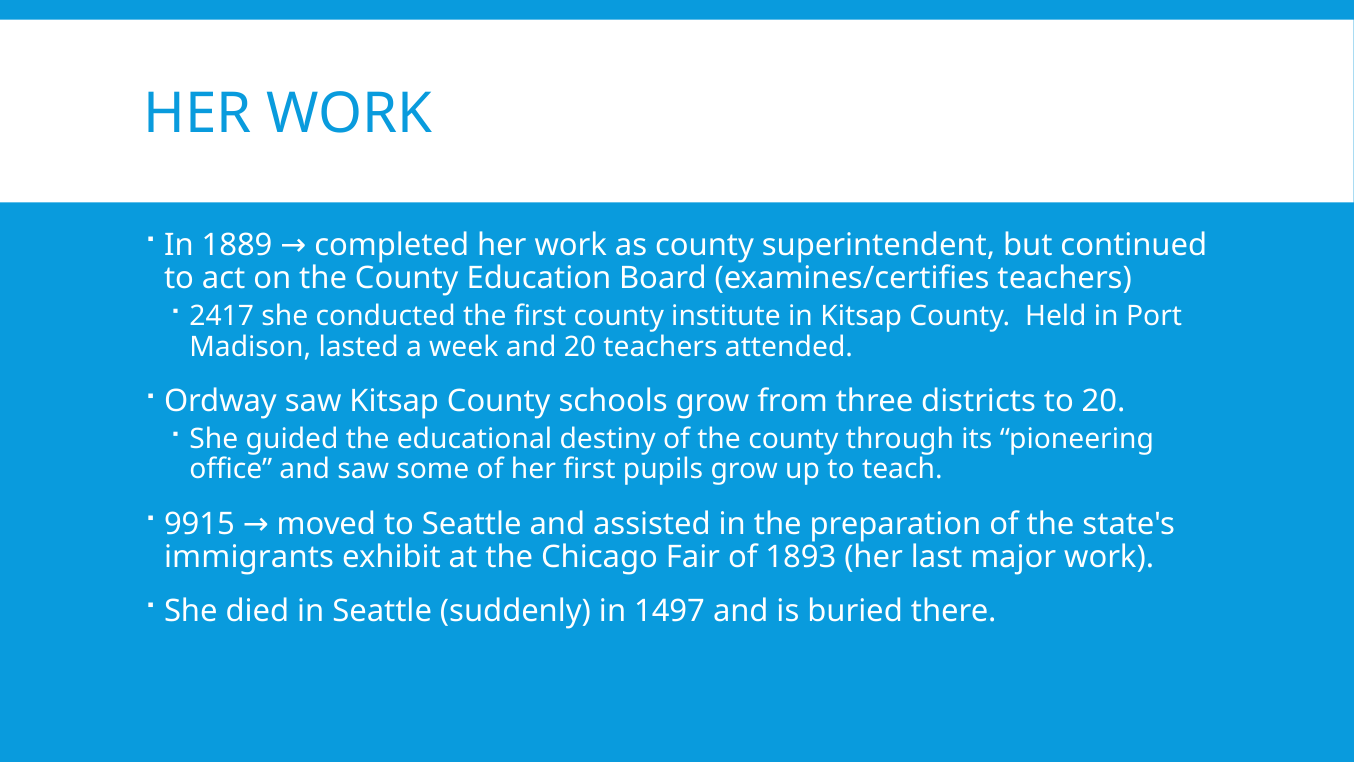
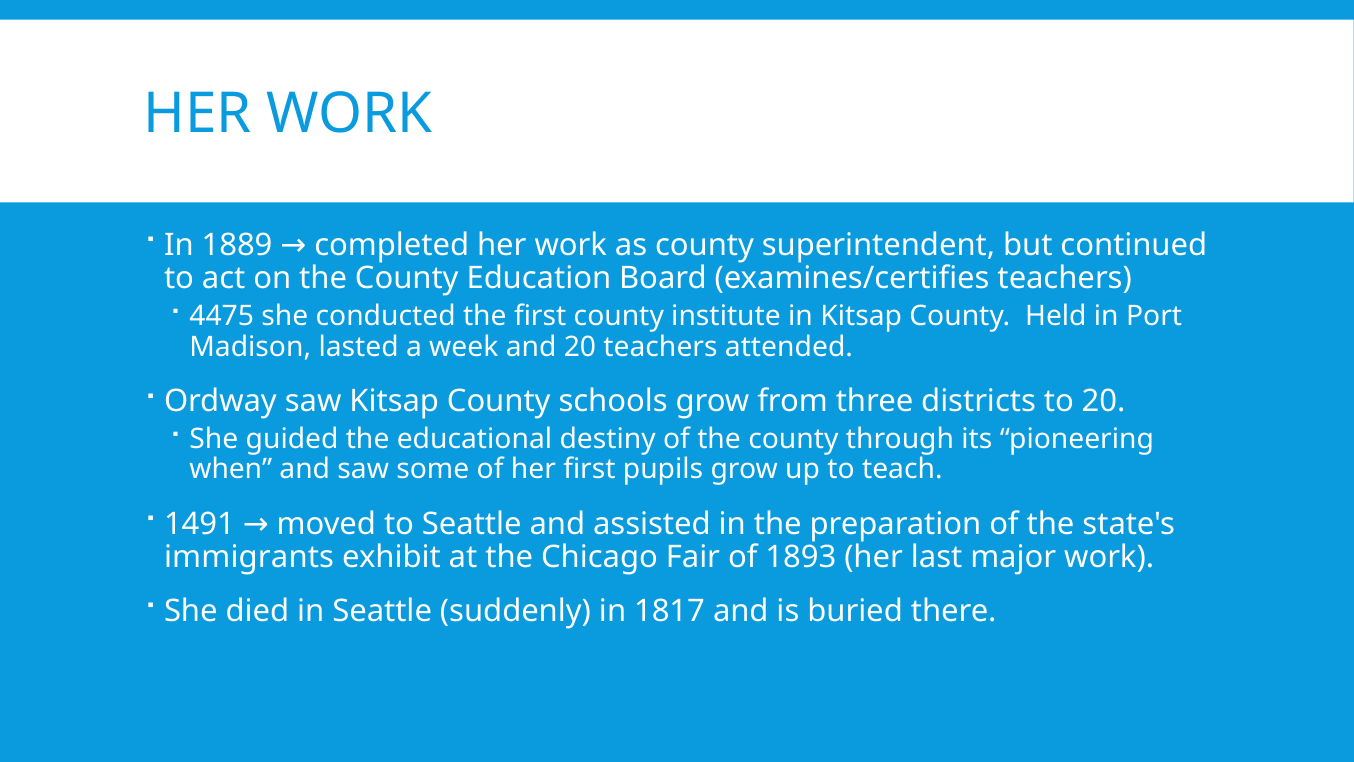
2417: 2417 -> 4475 (222, 316)
office: office -> when (231, 469)
9915: 9915 -> 1491 (199, 524)
1497: 1497 -> 1817 (670, 611)
